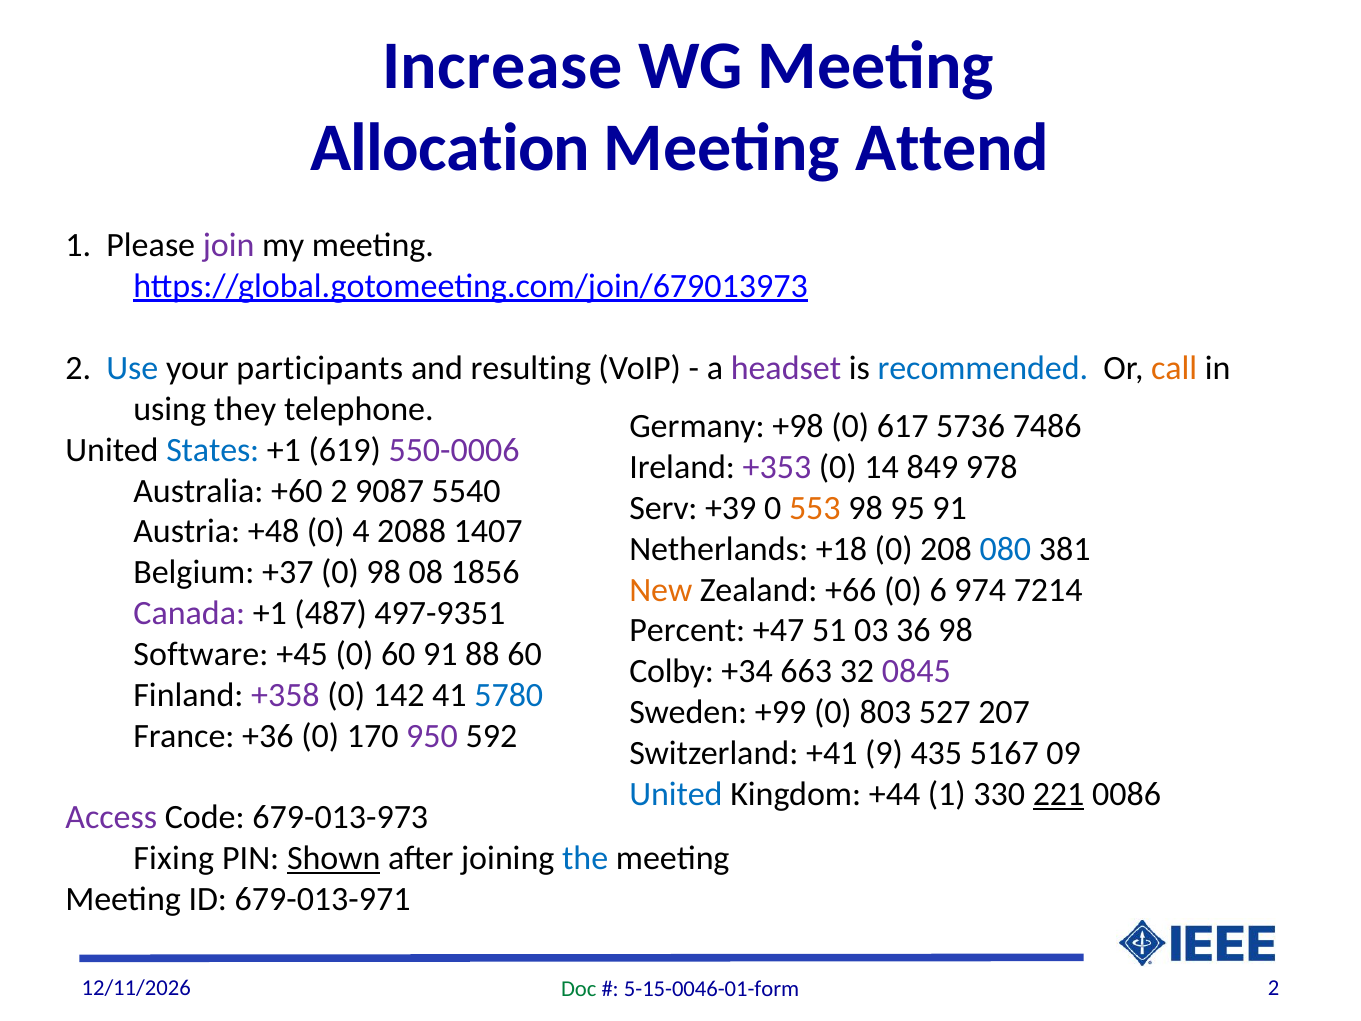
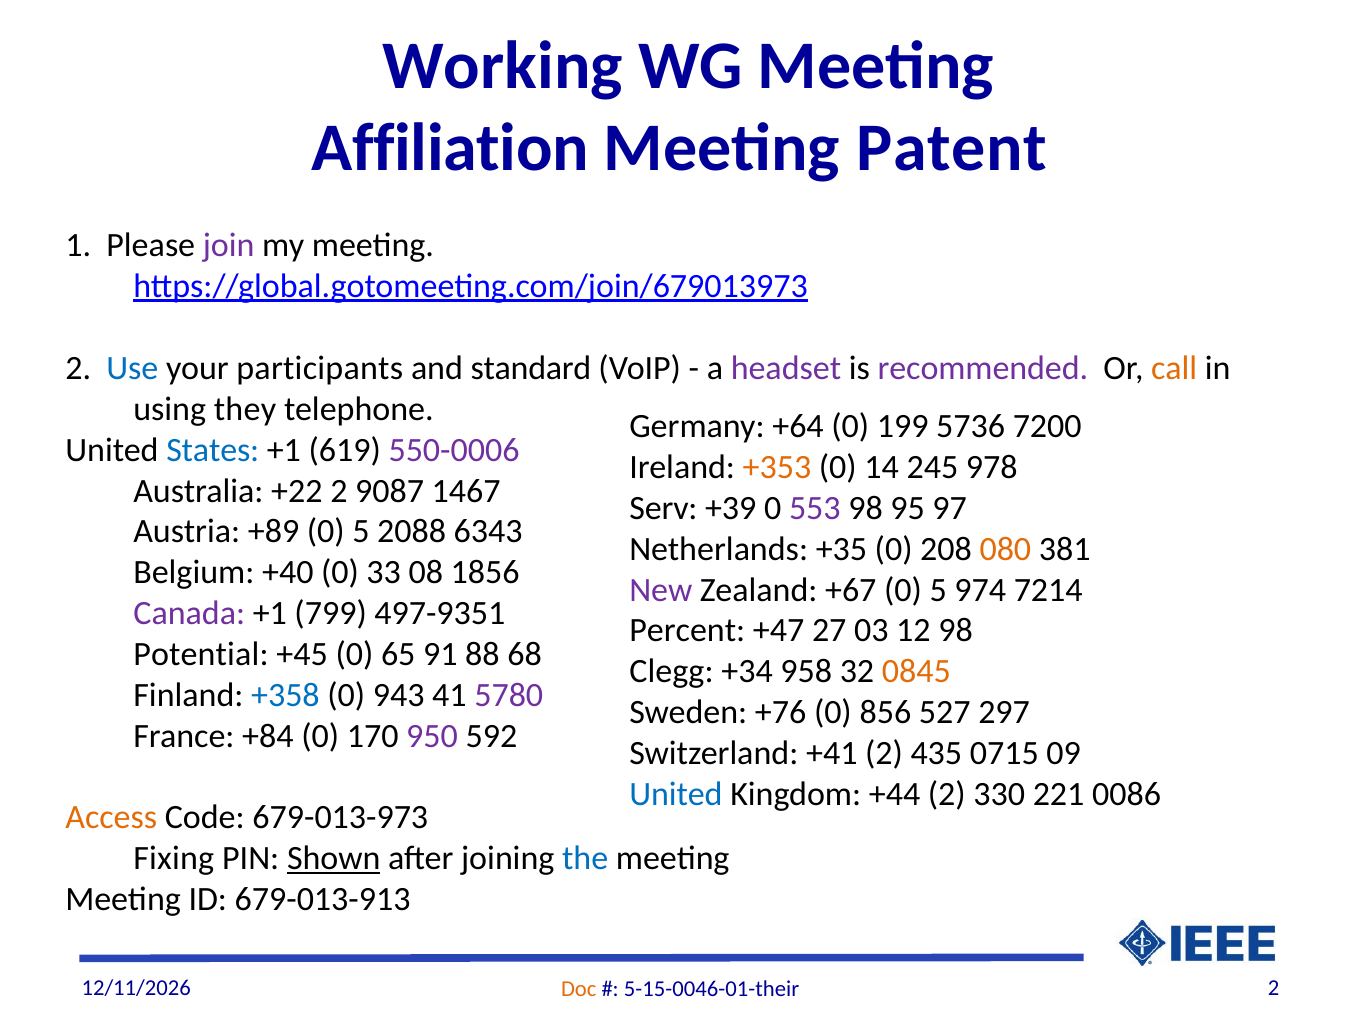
Increase: Increase -> Working (502, 66)
Allocation: Allocation -> Affiliation (450, 148)
Attend: Attend -> Patent (952, 148)
resulting: resulting -> standard (531, 368)
recommended colour: blue -> purple (983, 368)
+98: +98 -> +64 (798, 426)
617: 617 -> 199 (903, 426)
7486: 7486 -> 7200 (1047, 426)
+353 colour: purple -> orange (777, 467)
849: 849 -> 245 (932, 467)
+60: +60 -> +22 (297, 491)
5540: 5540 -> 1467 (466, 491)
553 colour: orange -> purple (815, 508)
95 91: 91 -> 97 (950, 508)
+48: +48 -> +89 (274, 532)
4: 4 -> 5 (361, 532)
1407: 1407 -> 6343 (488, 532)
+18: +18 -> +35 (841, 549)
080 colour: blue -> orange (1005, 549)
+37: +37 -> +40 (288, 572)
0 98: 98 -> 33 (384, 572)
New colour: orange -> purple (661, 590)
+66: +66 -> +67 (851, 590)
6: 6 -> 5 (938, 590)
487: 487 -> 799 (331, 613)
51: 51 -> 27 (829, 631)
36: 36 -> 12 (913, 631)
Software: Software -> Potential (201, 654)
0 60: 60 -> 65 (398, 654)
88 60: 60 -> 68 (525, 654)
Colby: Colby -> Clegg (671, 671)
663: 663 -> 958 (806, 671)
0845 colour: purple -> orange (916, 671)
+358 colour: purple -> blue (285, 695)
142: 142 -> 943 (399, 695)
5780 colour: blue -> purple (509, 695)
+99: +99 -> +76 (781, 712)
803: 803 -> 856 (885, 712)
207: 207 -> 297 (1004, 712)
+36: +36 -> +84 (268, 736)
+41 9: 9 -> 2 (884, 753)
5167: 5167 -> 0715 (1004, 753)
+44 1: 1 -> 2 (947, 794)
221 underline: present -> none (1059, 794)
Access colour: purple -> orange (111, 817)
679-013-971: 679-013-971 -> 679-013-913 (323, 899)
Doc colour: green -> orange (579, 988)
5-15-0046-01-form: 5-15-0046-01-form -> 5-15-0046-01-their (712, 988)
